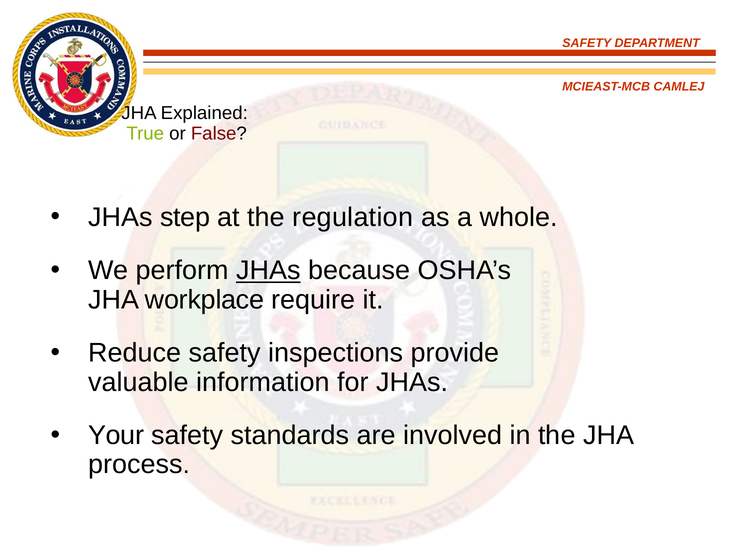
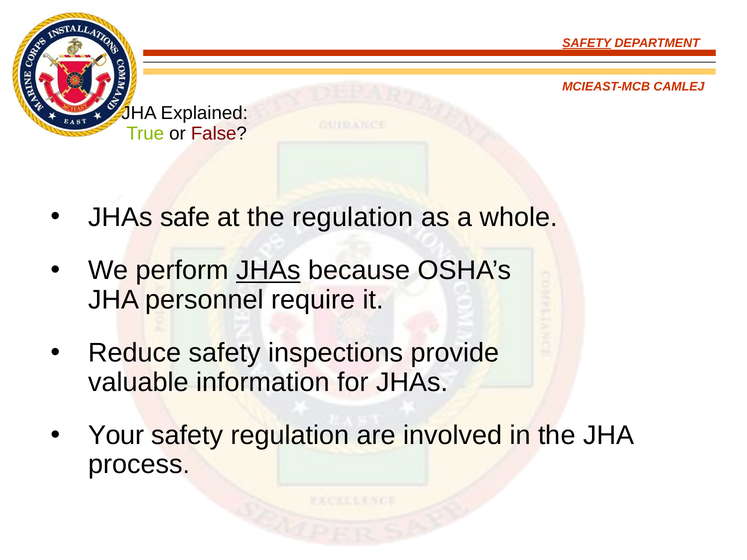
SAFETY underline: none -> present (587, 43)
step: step -> safe (185, 217)
workplace: workplace -> personnel (204, 300)
safety standards: standards -> regulation (290, 436)
